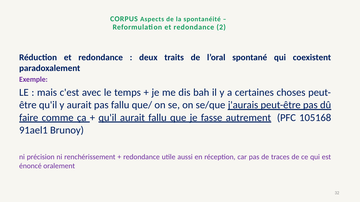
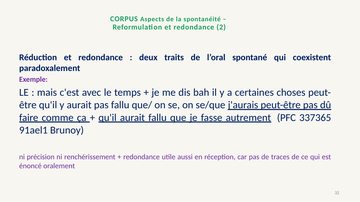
105168: 105168 -> 337365 (315, 118)
